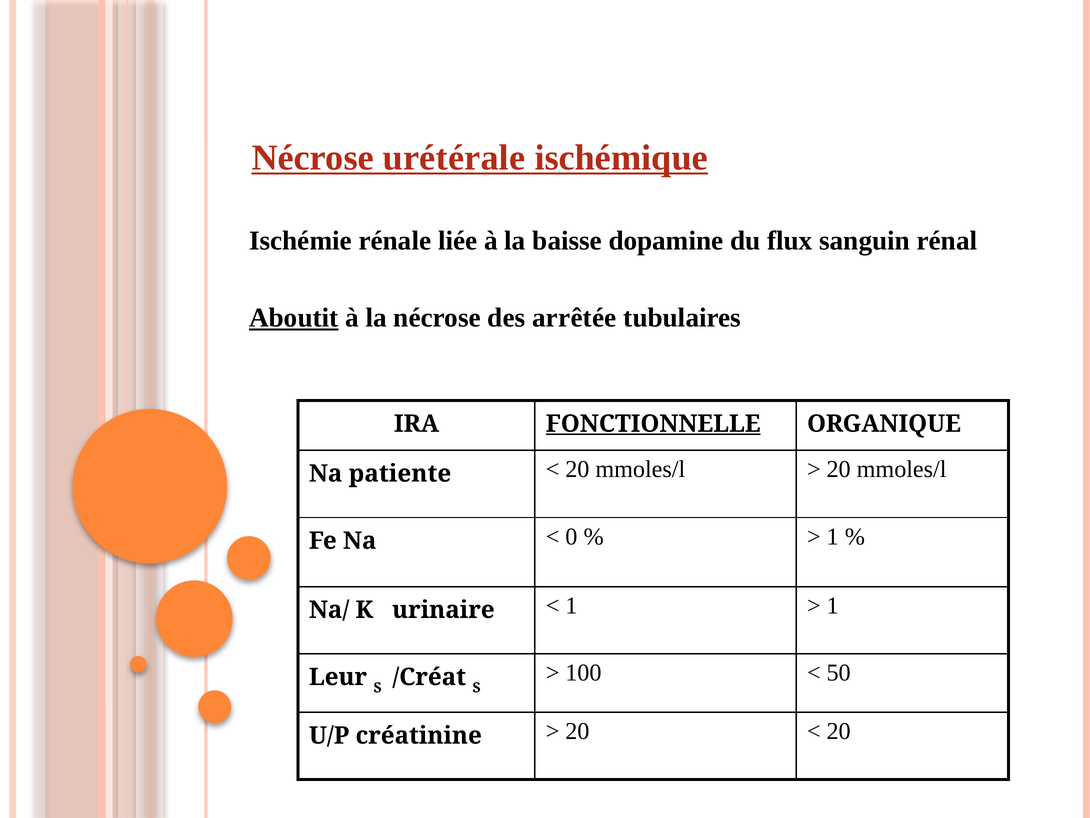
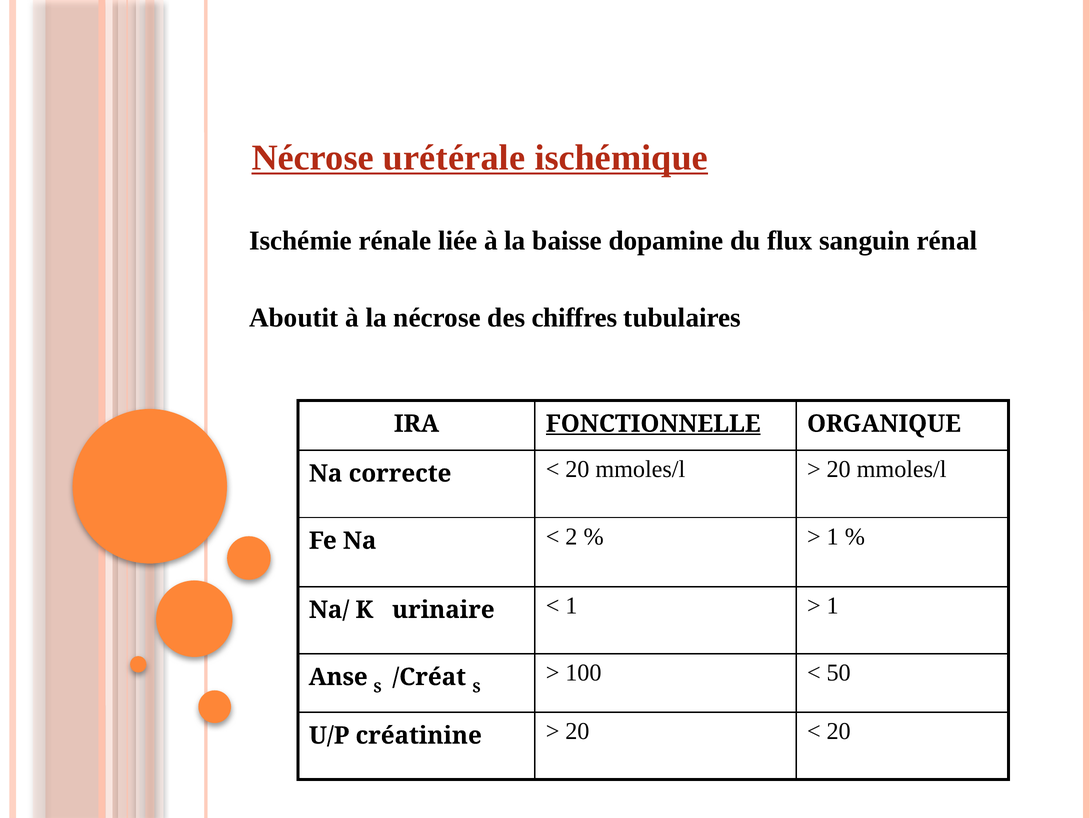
Aboutit underline: present -> none (294, 318)
arrêtée: arrêtée -> chiffres (575, 318)
patiente: patiente -> correcte (400, 473)
0: 0 -> 2 (571, 536)
Leur: Leur -> Anse (338, 677)
